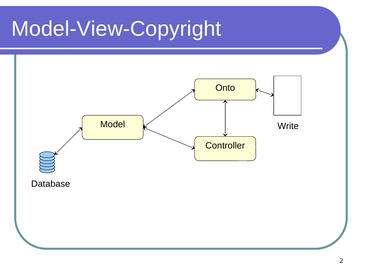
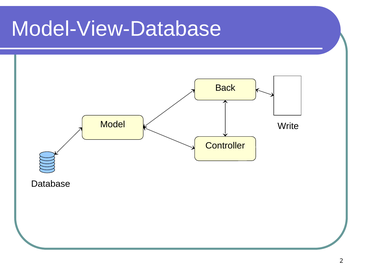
Model-View-Copyright: Model-View-Copyright -> Model-View-Database (116, 29)
Onto: Onto -> Back (225, 88)
